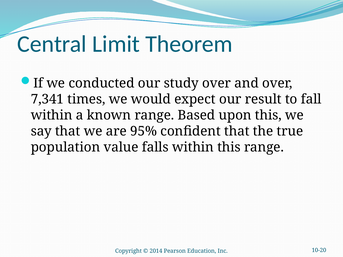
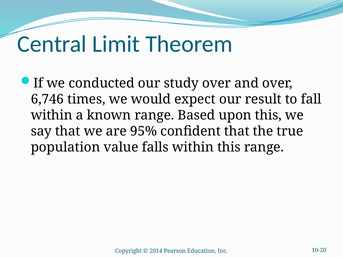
7,341: 7,341 -> 6,746 (47, 99)
